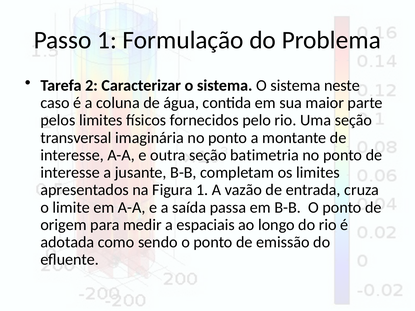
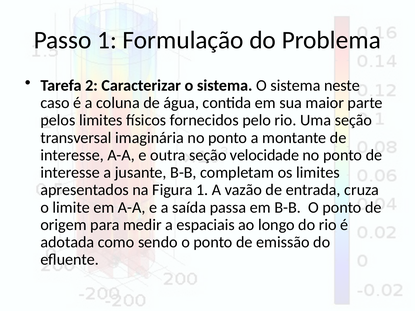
batimetria: batimetria -> velocidade (265, 155)
